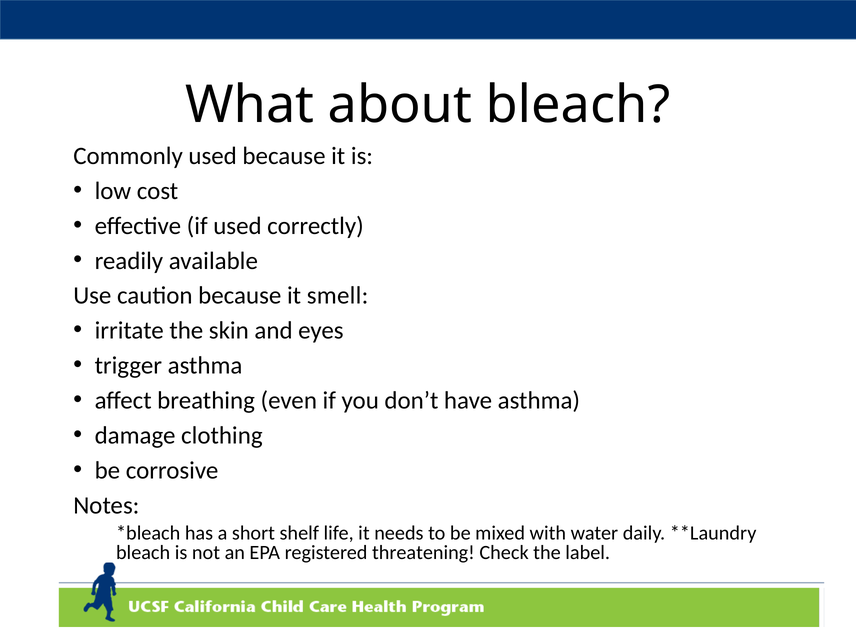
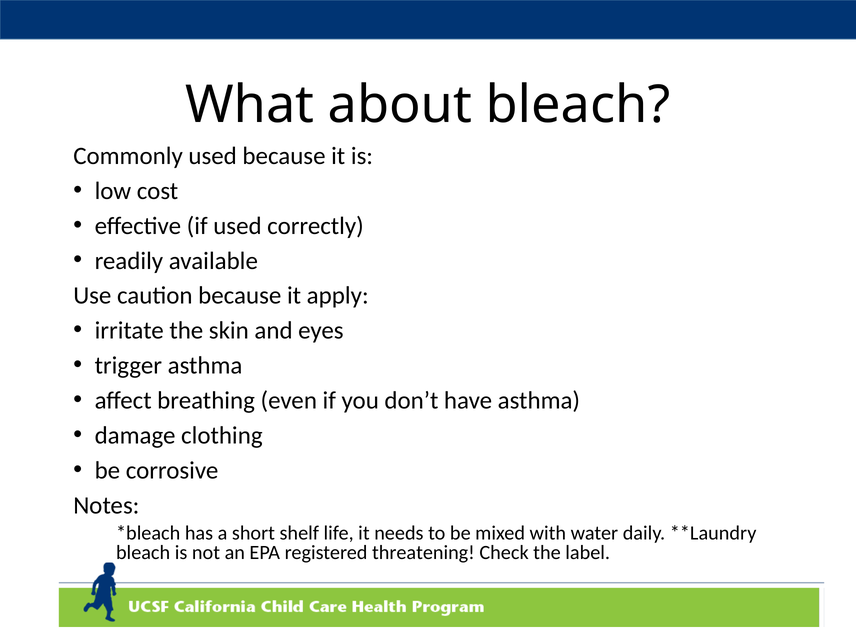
smell: smell -> apply (338, 296)
